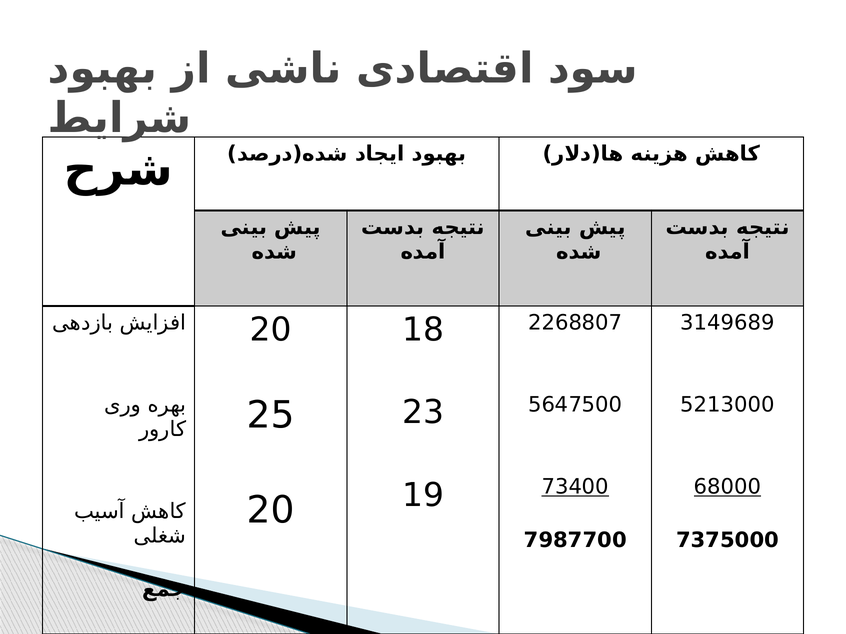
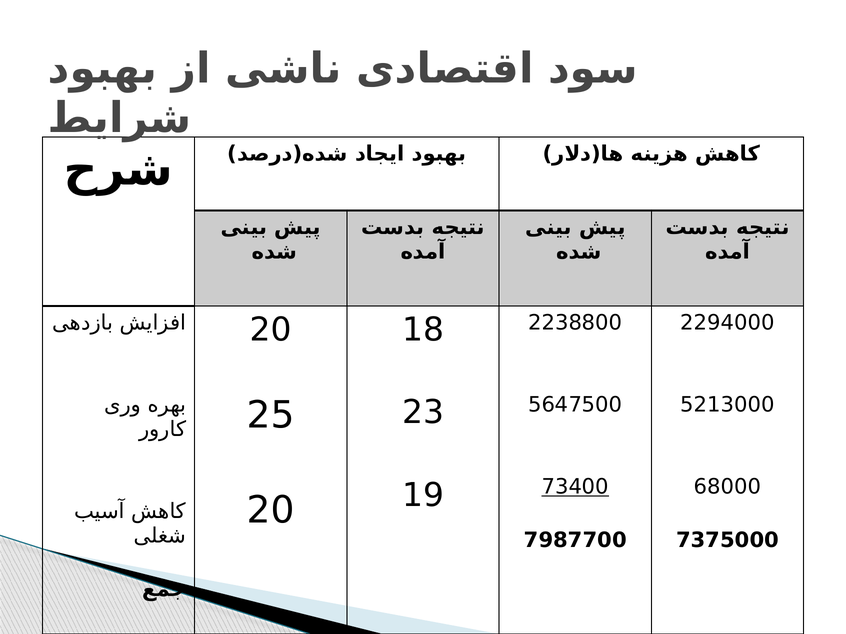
2268807: 2268807 -> 2238800 (575, 323)
3149689: 3149689 -> 2294000 (728, 323)
68000 underline: present -> none (728, 487)
